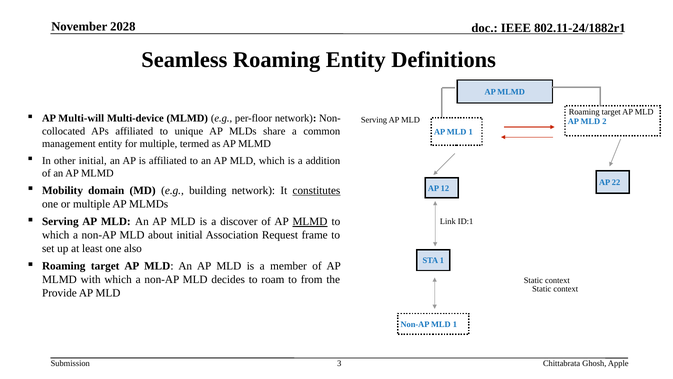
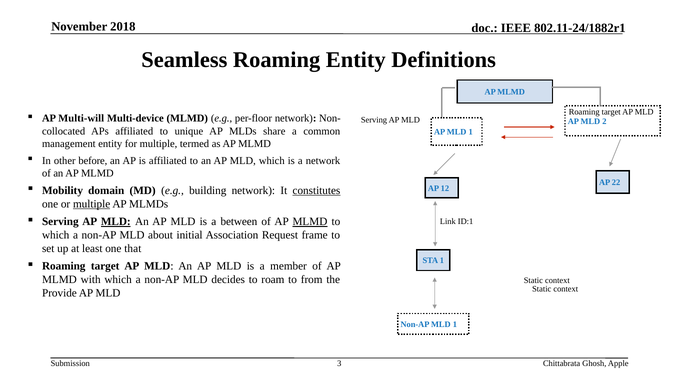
2028: 2028 -> 2018 (123, 27)
other initial: initial -> before (93, 160)
a addition: addition -> network (323, 160)
multiple underline: none -> present (92, 204)
MLD underline: none -> present (116, 221)
discover: discover -> between (239, 221)
also: also -> that (133, 248)
